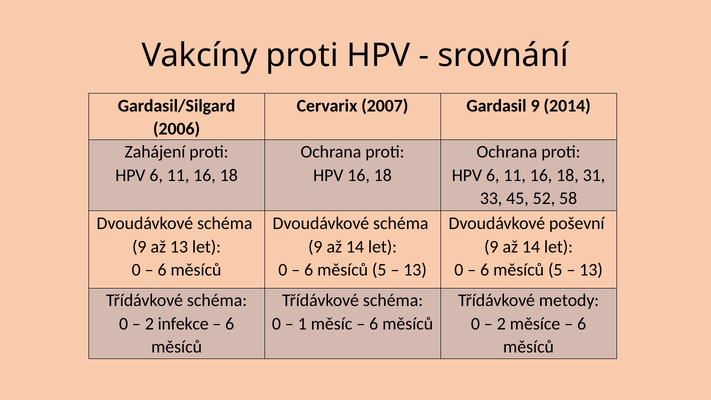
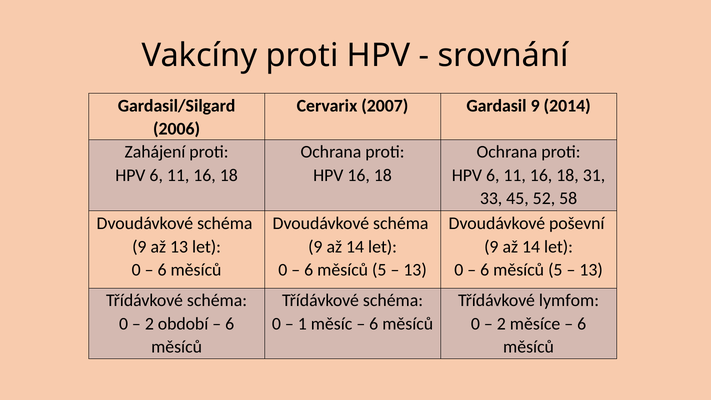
metody: metody -> lymfom (569, 301)
infekce: infekce -> období (183, 324)
